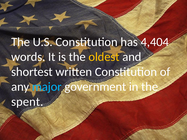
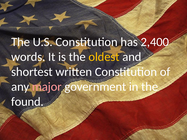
4,404: 4,404 -> 2,400 (155, 42)
major colour: light blue -> pink (47, 87)
spent: spent -> found (27, 102)
